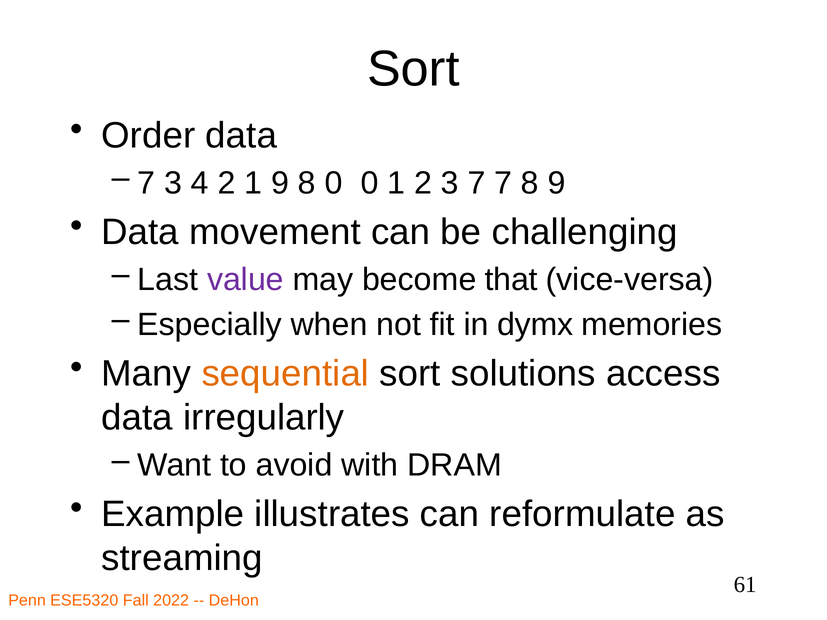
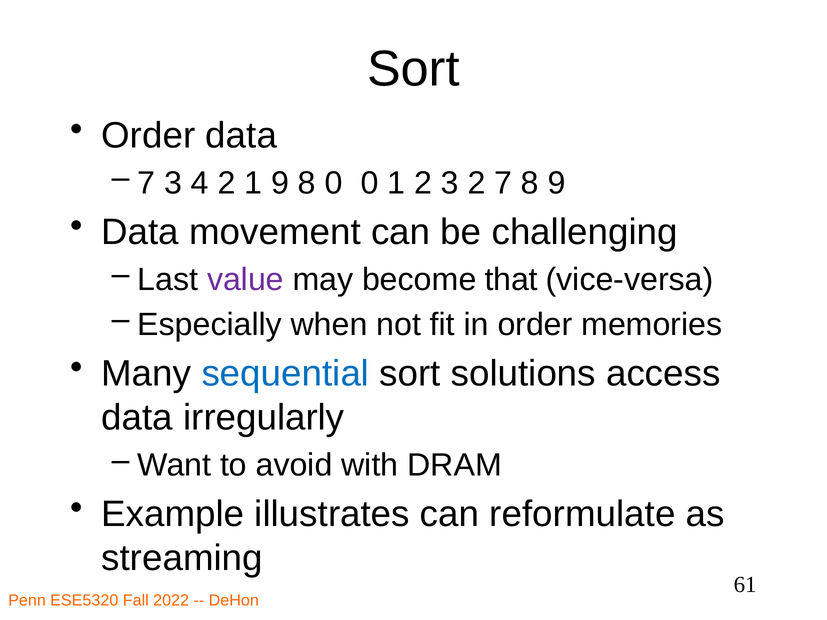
3 7: 7 -> 2 (476, 183)
in dymx: dymx -> order (535, 325)
sequential colour: orange -> blue (285, 374)
